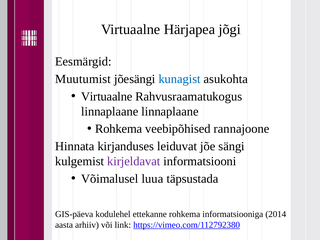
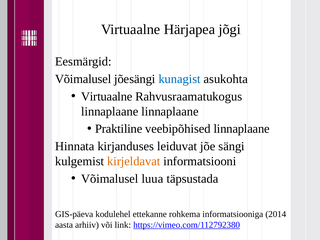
Muutumist: Muutumist -> Võimalusel (83, 79)
Rohkema: Rohkema -> Praktiline (119, 129)
veebipõhised rannajoone: rannajoone -> linnaplaane (242, 129)
kirjeldavat colour: purple -> orange (134, 161)
